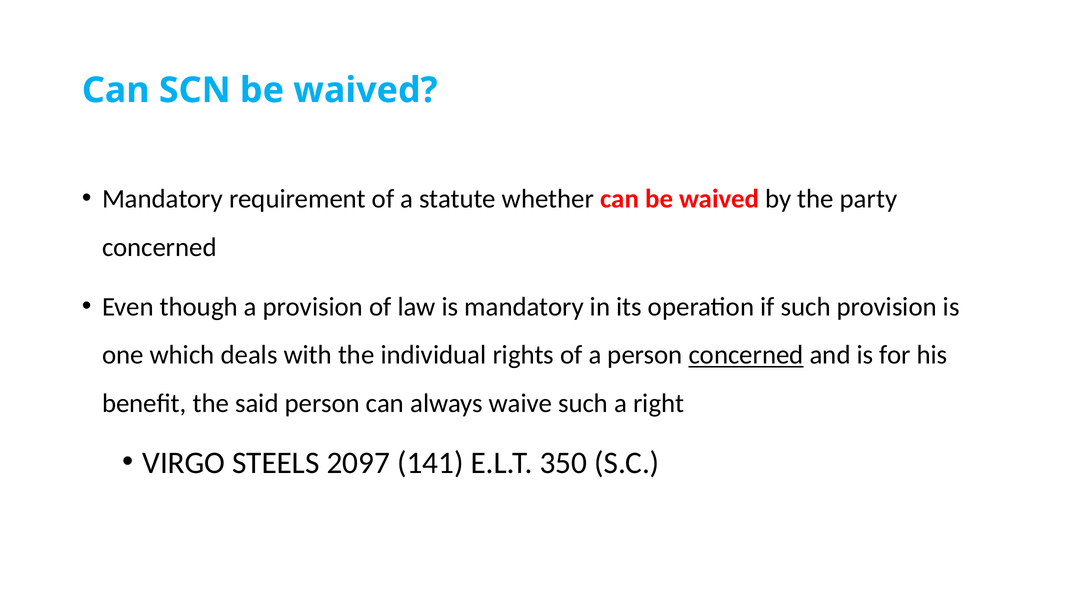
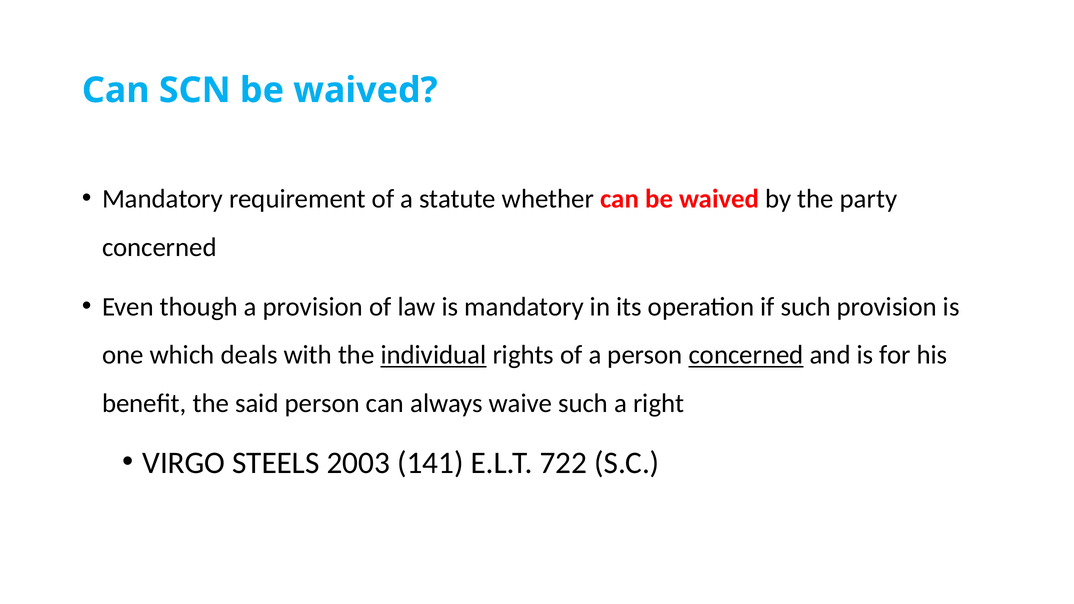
individual underline: none -> present (433, 355)
2097: 2097 -> 2003 (358, 463)
350: 350 -> 722 (563, 463)
